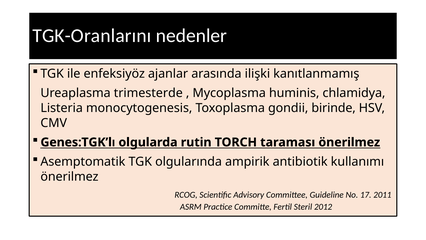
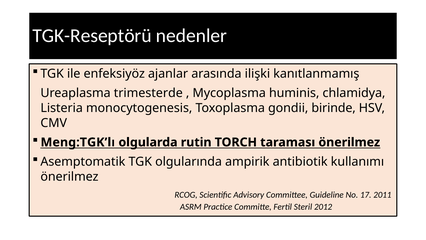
TGK-Oranlarını: TGK-Oranlarını -> TGK-Reseptörü (92, 36)
Genes:TGK’lı: Genes:TGK’lı -> Meng:TGK’lı (78, 142)
